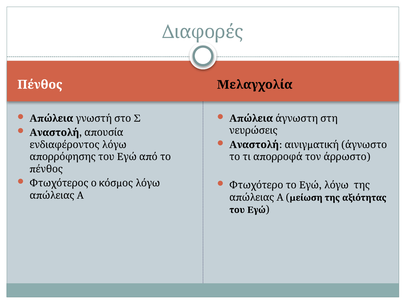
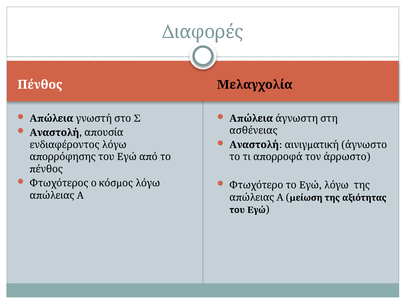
νευρώσεις: νευρώσεις -> ασθένειας (253, 131)
